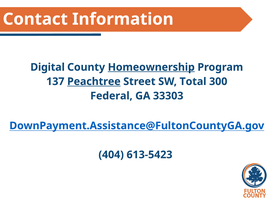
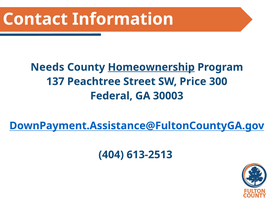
Digital: Digital -> Needs (47, 67)
Peachtree underline: present -> none (94, 81)
Total: Total -> Price (193, 81)
33303: 33303 -> 30003 (168, 96)
613-5423: 613-5423 -> 613-2513 (149, 155)
